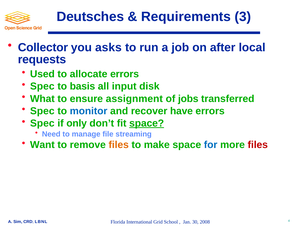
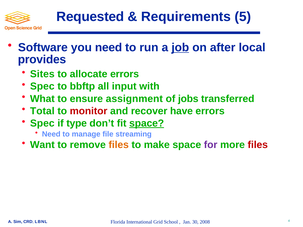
Deutsches: Deutsches -> Requested (90, 17)
3: 3 -> 5 (243, 17)
Collector: Collector -> Software (43, 48)
you asks: asks -> need (109, 48)
job underline: none -> present (180, 48)
requests: requests -> provides (42, 60)
Used: Used -> Sites (42, 74)
basis: basis -> bbftp (82, 86)
disk: disk -> with (149, 86)
Spec: Spec -> Total (42, 111)
monitor colour: blue -> red (89, 111)
only: only -> type (77, 123)
for colour: blue -> purple (211, 145)
